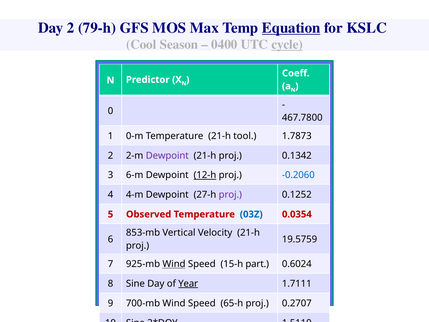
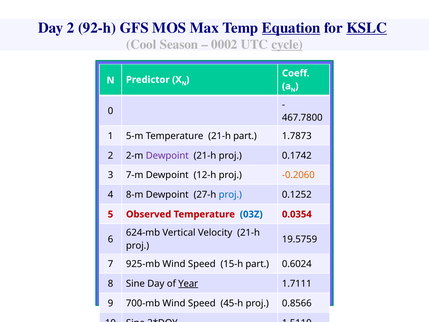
79-h: 79-h -> 92-h (97, 28)
KSLC underline: none -> present (367, 28)
0400: 0400 -> 0002 (224, 45)
0-m: 0-m -> 5-m (135, 136)
21-h tool: tool -> part (245, 136)
0.1342: 0.1342 -> 0.1742 (297, 155)
6-m: 6-m -> 7-m (135, 175)
12-h underline: present -> none (205, 175)
-0.2060 colour: blue -> orange (298, 175)
4-m: 4-m -> 8-m (135, 195)
proj colour: purple -> blue (230, 195)
853-mb: 853-mb -> 624-mb (143, 233)
Wind underline: present -> none (174, 264)
65-h: 65-h -> 45-h (232, 303)
0.2707: 0.2707 -> 0.8566 (297, 303)
